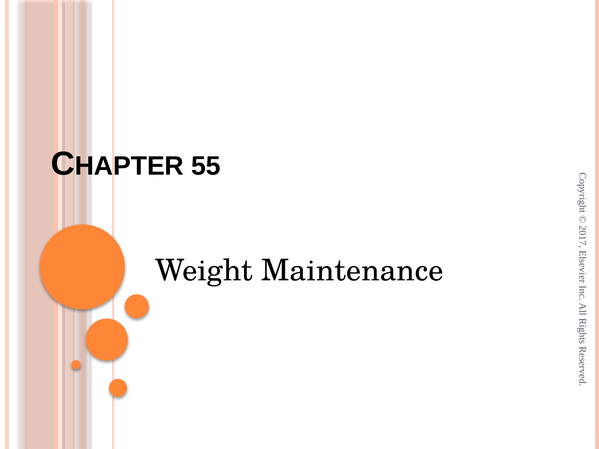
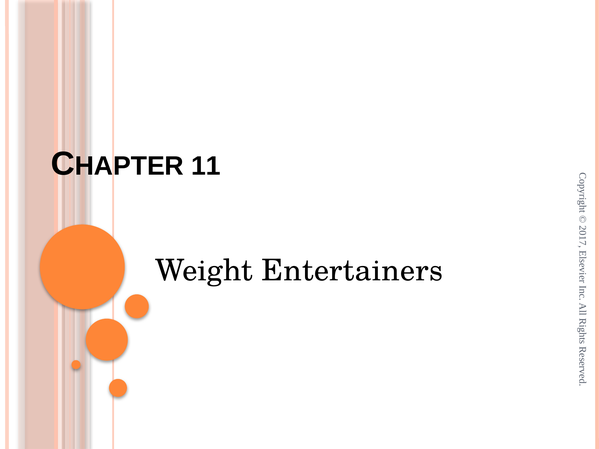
55: 55 -> 11 (206, 166)
Maintenance: Maintenance -> Entertainers (352, 271)
